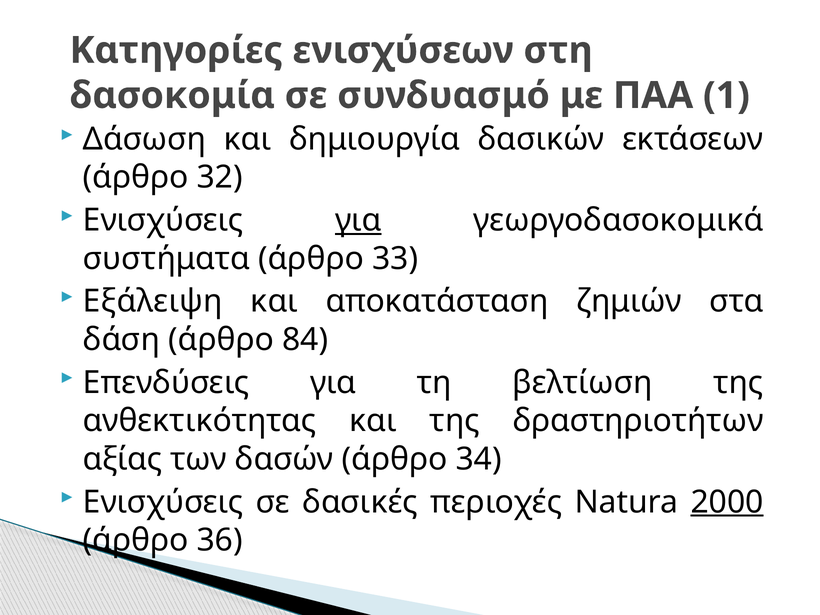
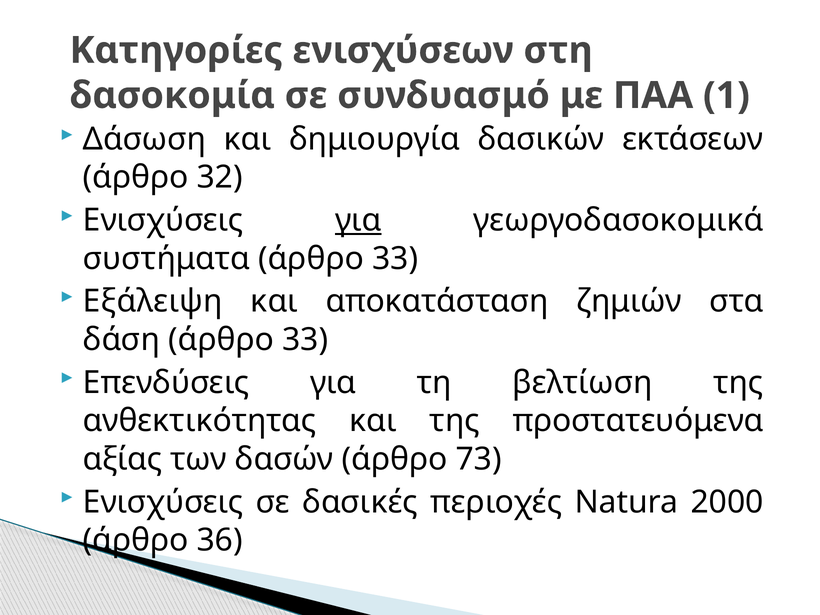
δάση άρθρο 84: 84 -> 33 (305, 340)
δραστηριοτήτων: δραστηριοτήτων -> προστατευόμενα (638, 421)
34: 34 -> 73 (479, 459)
2000 underline: present -> none (727, 502)
